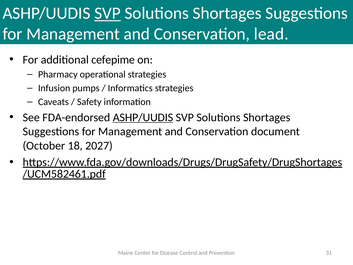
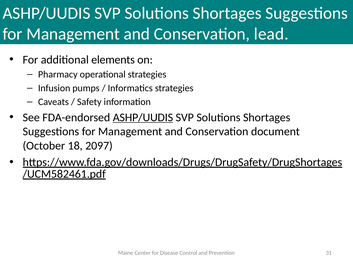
SVP underline: present -> none (108, 13)
cefepime: cefepime -> elements (113, 60)
2027: 2027 -> 2097 (99, 146)
